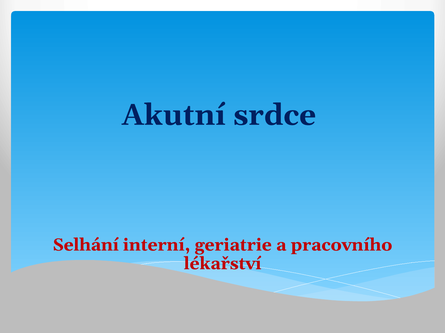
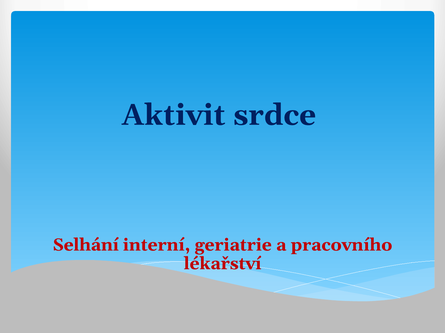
Akutní: Akutní -> Aktivit (173, 115)
